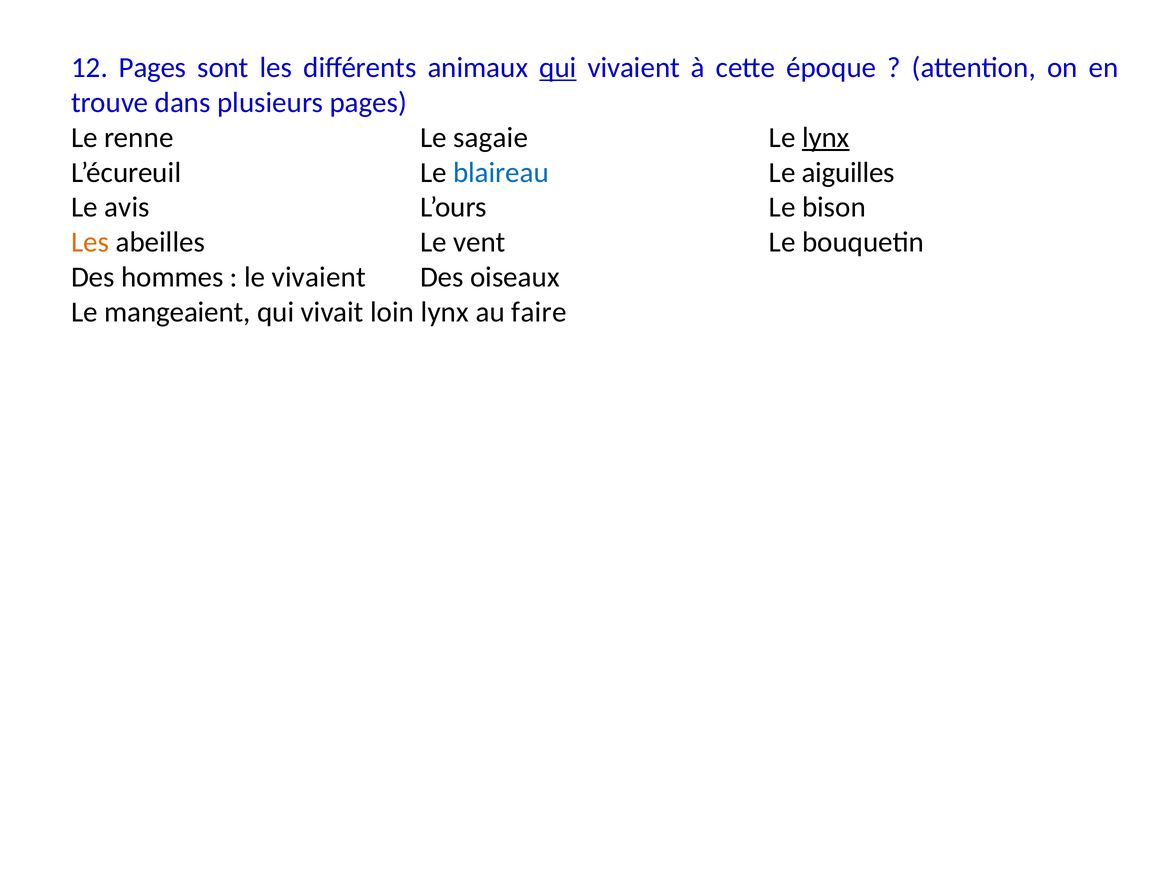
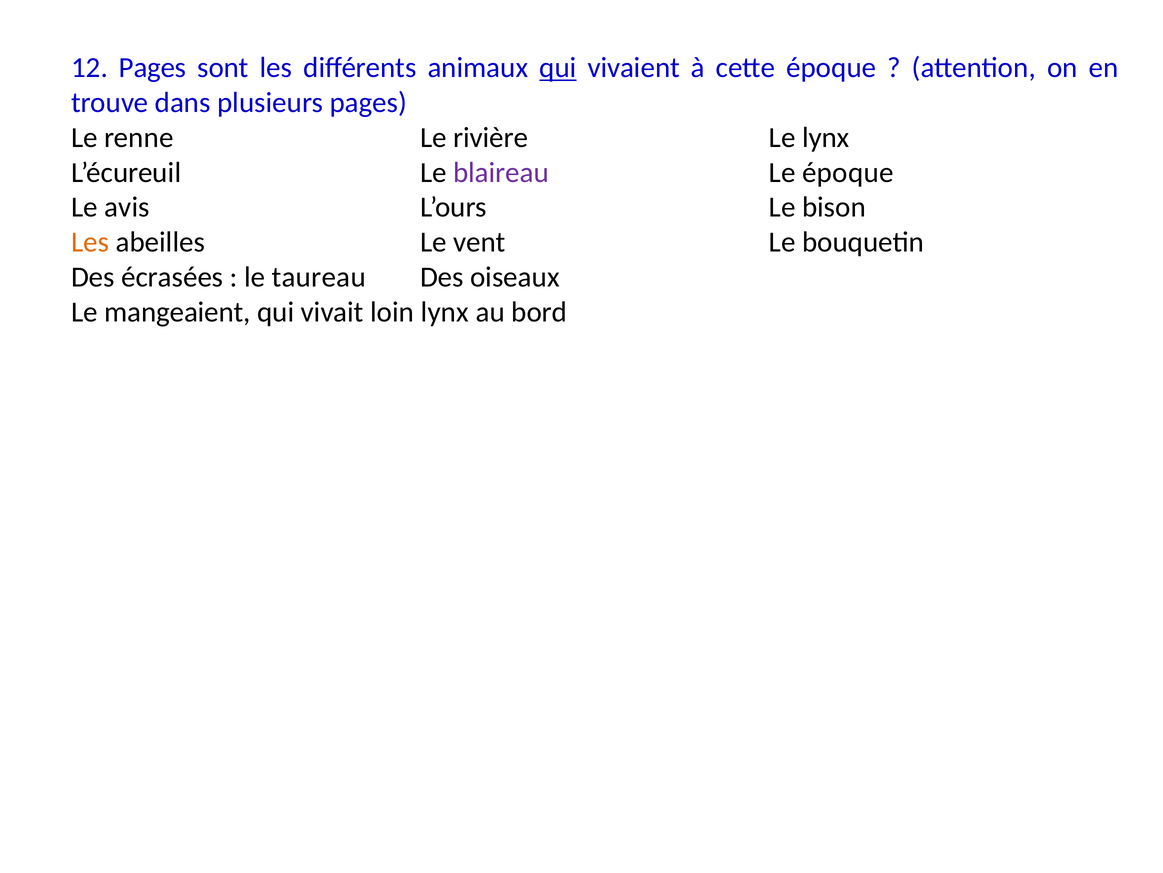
sagaie: sagaie -> rivière (491, 137)
lynx underline: present -> none (826, 137)
blaireau colour: blue -> purple (501, 172)
Le aiguilles: aiguilles -> époque (848, 172)
hommes: hommes -> écrasées (172, 277)
le vivaient: vivaient -> taureau (319, 277)
faire: faire -> bord (539, 312)
